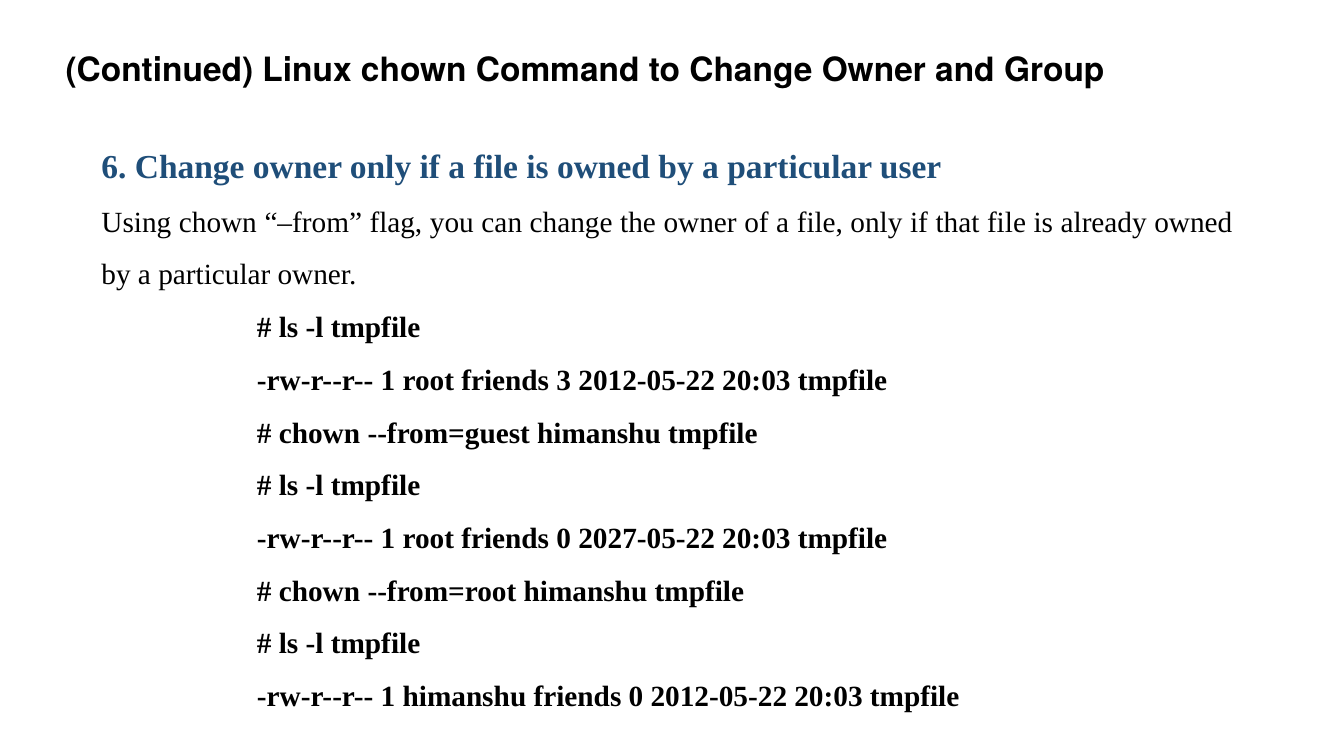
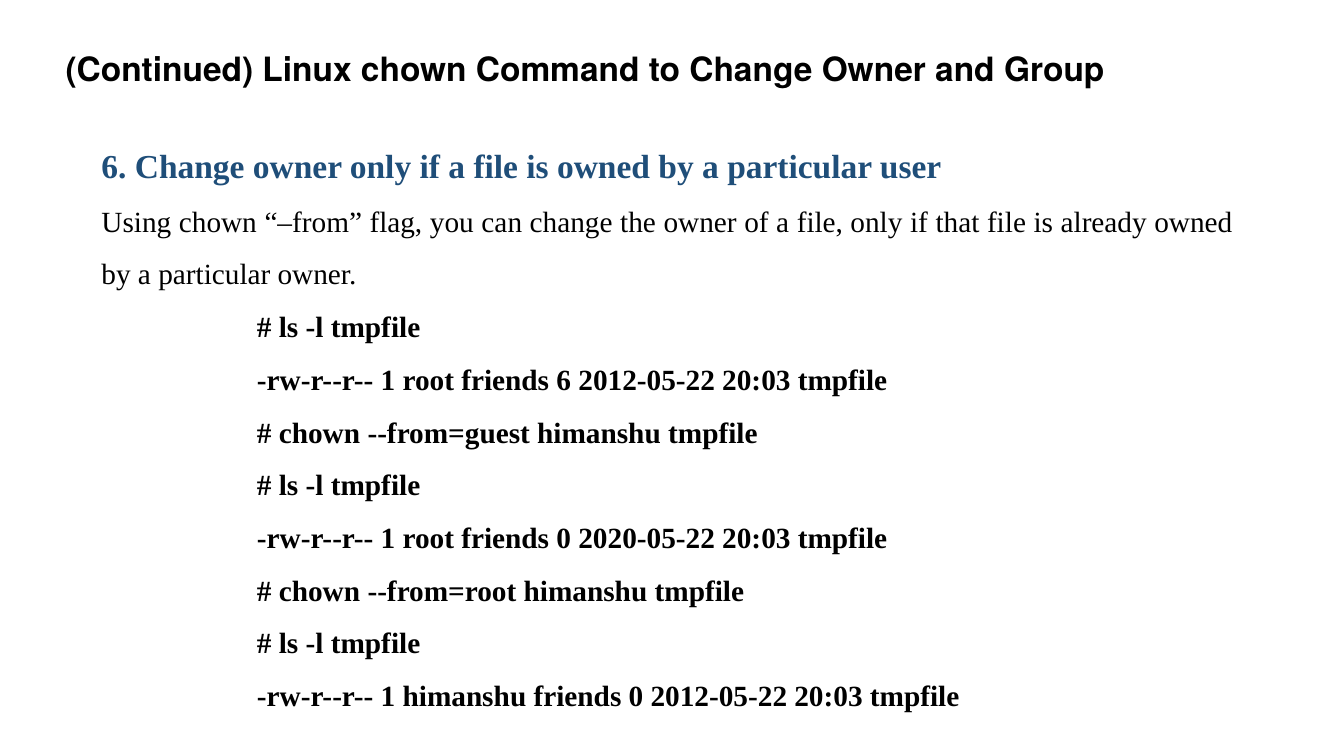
friends 3: 3 -> 6 (564, 381)
2027-05-22: 2027-05-22 -> 2020-05-22 (647, 539)
